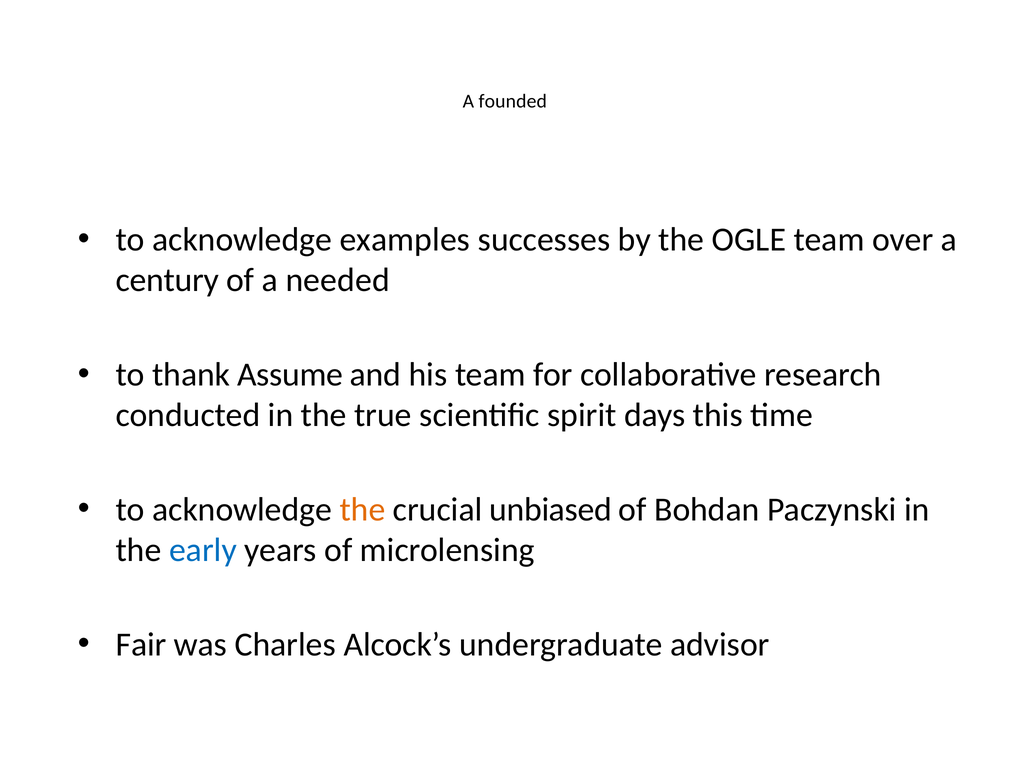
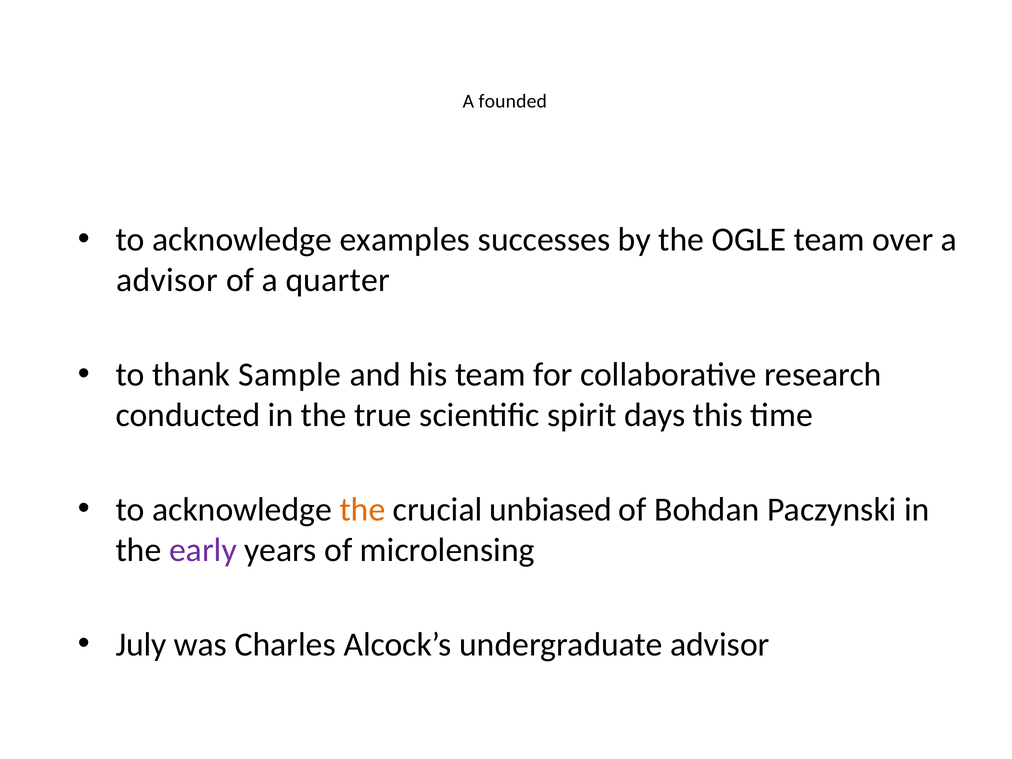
century: century -> advisor (167, 280)
needed: needed -> quarter (338, 280)
Assume: Assume -> Sample (290, 375)
early colour: blue -> purple (203, 550)
Fair: Fair -> July (141, 645)
